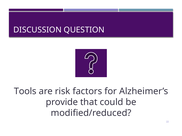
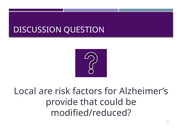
Tools: Tools -> Local (25, 92)
